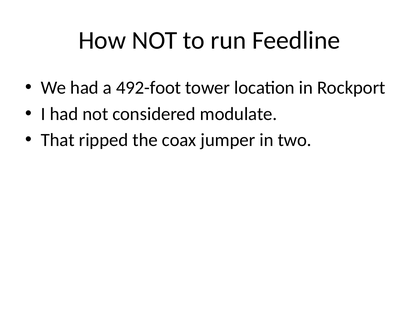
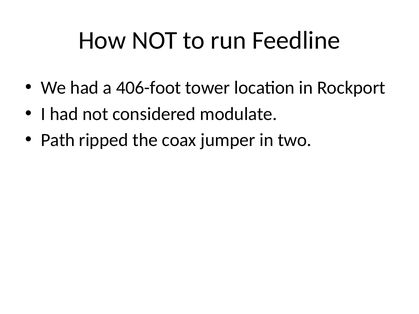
492-foot: 492-foot -> 406-foot (149, 88)
That: That -> Path (58, 140)
